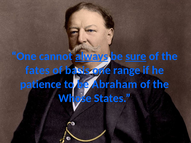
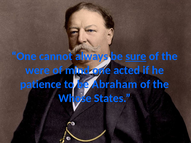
always underline: present -> none (92, 56)
fates: fates -> were (37, 70)
basis: basis -> mind (77, 70)
range: range -> acted (127, 70)
